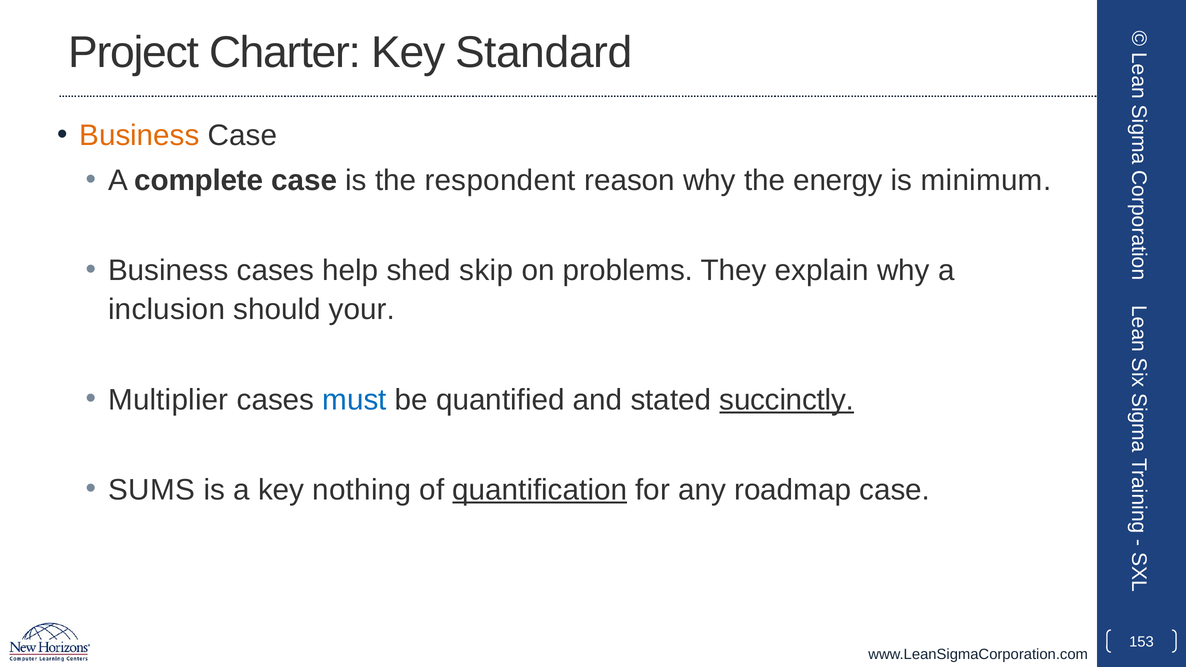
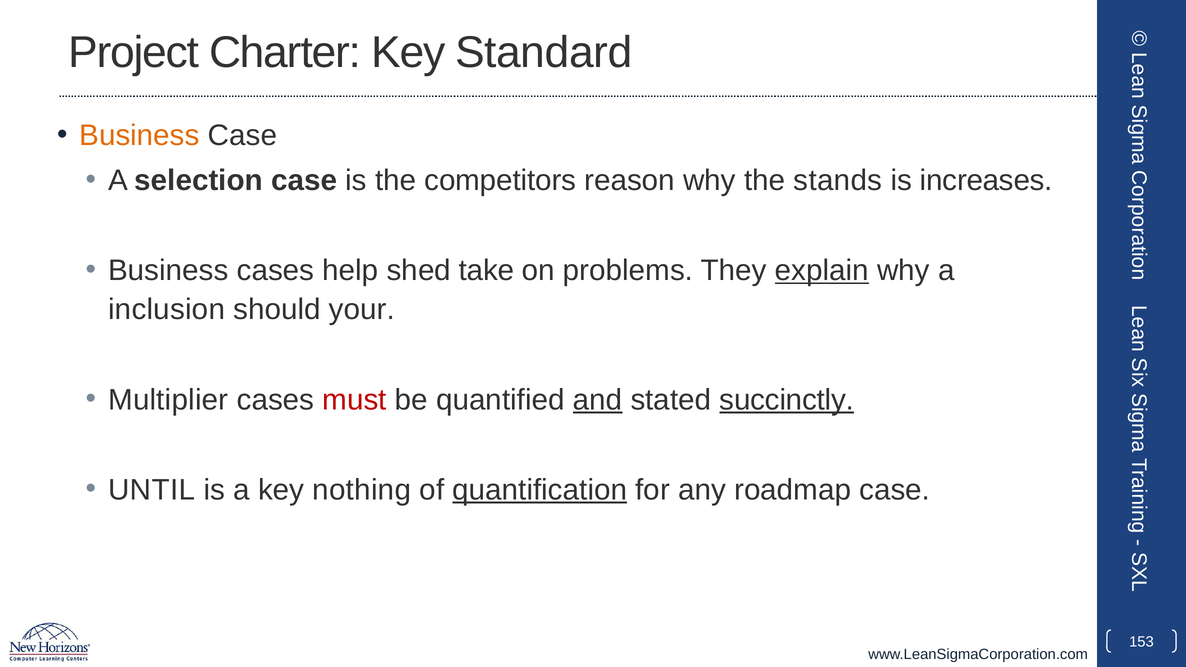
complete: complete -> selection (199, 181)
respondent: respondent -> competitors (500, 181)
energy: energy -> stands (838, 181)
minimum: minimum -> increases (986, 181)
skip: skip -> take (487, 271)
explain underline: none -> present (822, 271)
must colour: blue -> red (355, 400)
and underline: none -> present (598, 400)
SUMS: SUMS -> UNTIL (152, 490)
